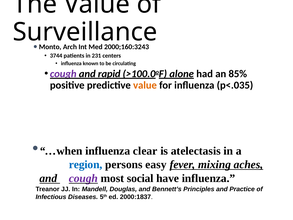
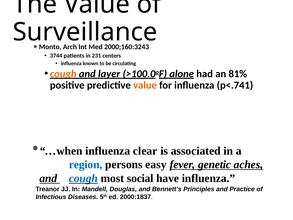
cough colour: purple -> orange (63, 74)
rapid: rapid -> layer (109, 74)
85%: 85% -> 81% (238, 74)
p<.035: p<.035 -> p<.741 (235, 85)
atelectasis: atelectasis -> associated (196, 151)
mixing: mixing -> genetic (215, 164)
cough colour: purple -> blue (83, 178)
